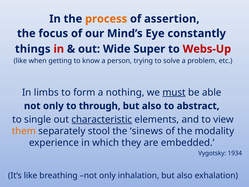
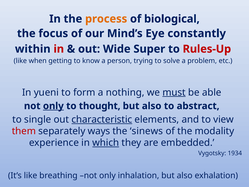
assertion: assertion -> biological (172, 19)
things: things -> within (33, 49)
Webs-Up: Webs-Up -> Rules-Up (207, 49)
limbs: limbs -> yueni (46, 92)
only underline: none -> present (53, 106)
through: through -> thought (100, 106)
them colour: orange -> red (24, 131)
stool: stool -> ways (99, 131)
which underline: none -> present (106, 143)
